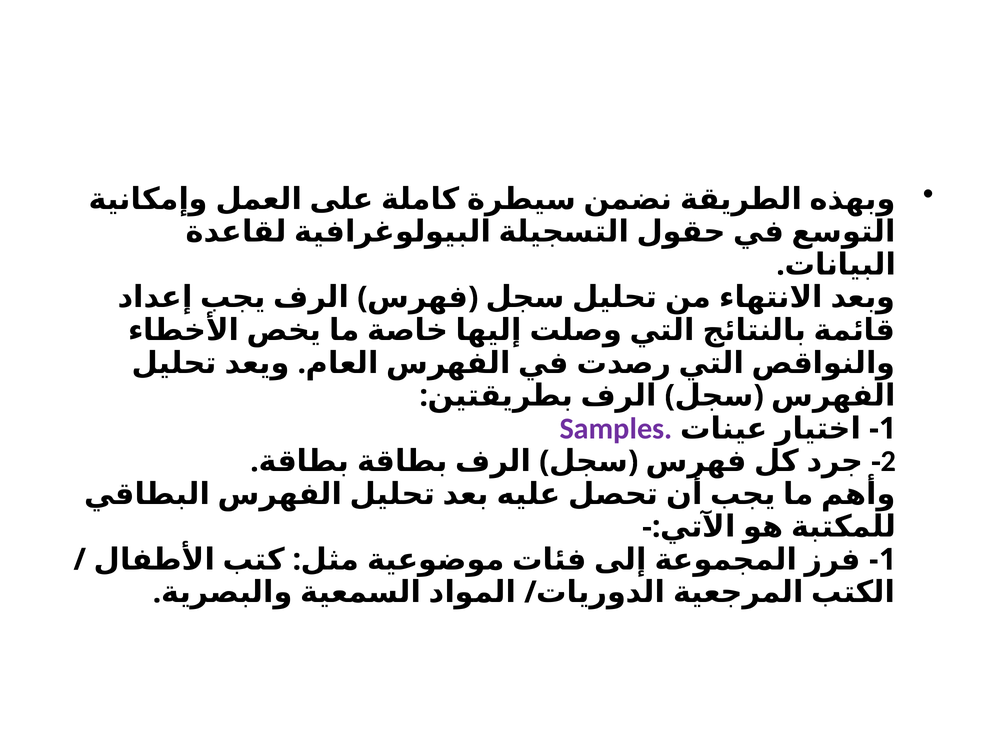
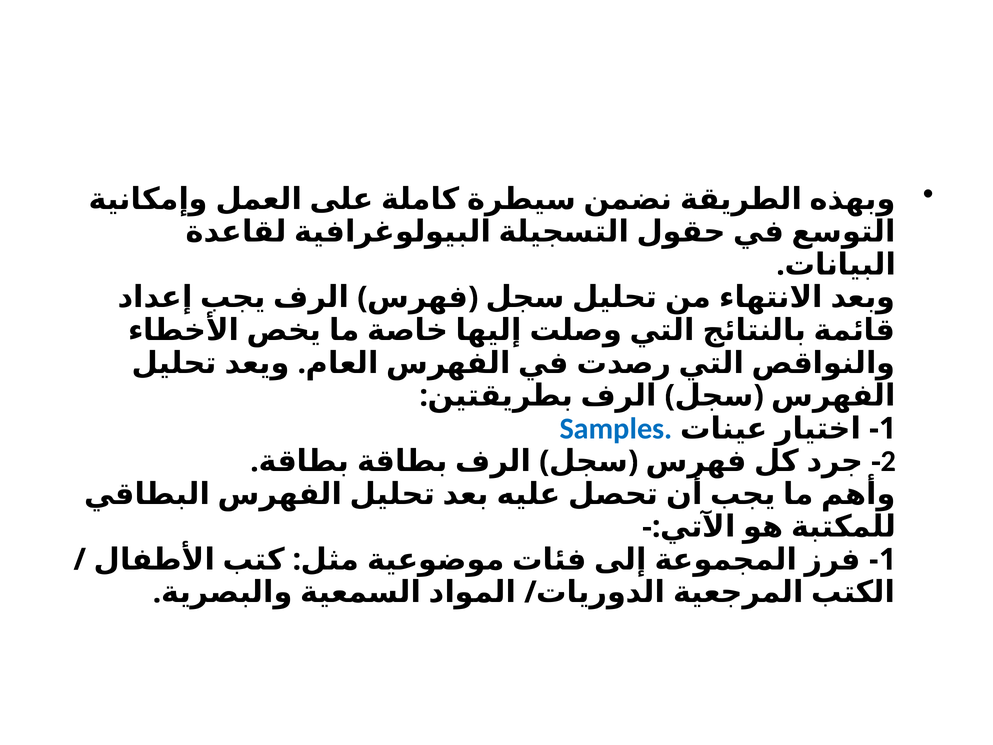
Samples colour: purple -> blue (616, 428)
